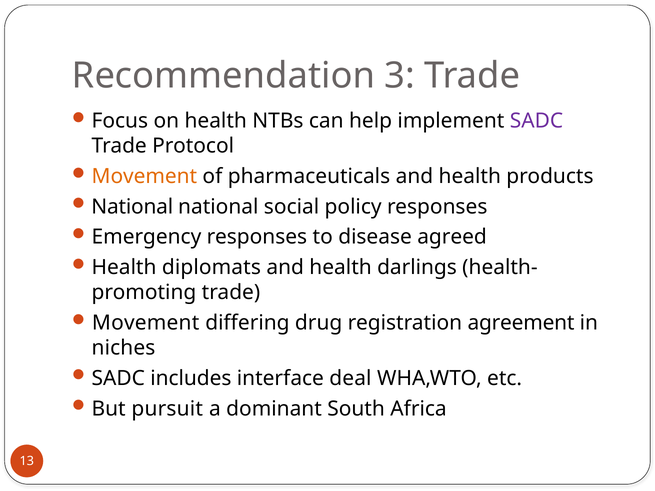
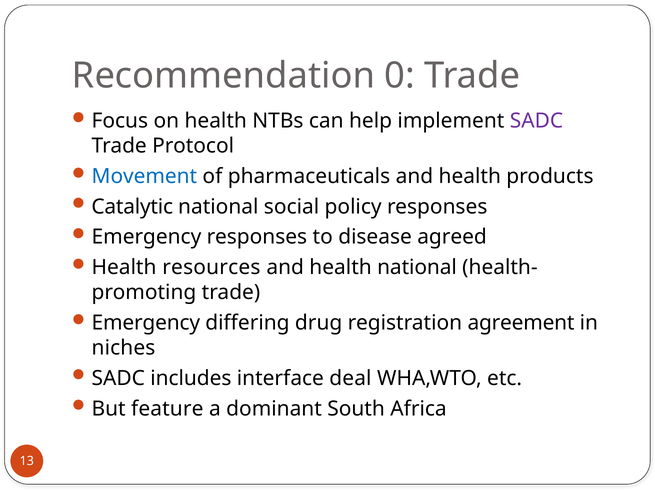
3: 3 -> 0 (400, 76)
Movement colour: orange -> blue (144, 176)
National: National -> Catalytic (132, 207)
diplomats: diplomats -> resources (211, 268)
health darlings: darlings -> national (417, 268)
Movement: Movement -> Emergency (146, 323)
pursuit: pursuit -> feature (167, 409)
